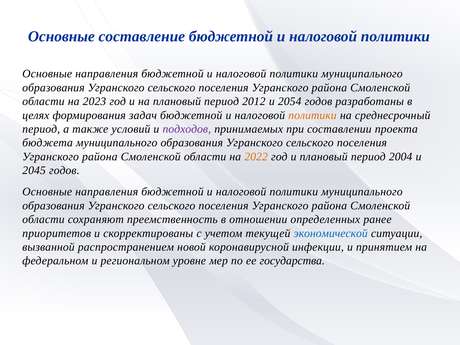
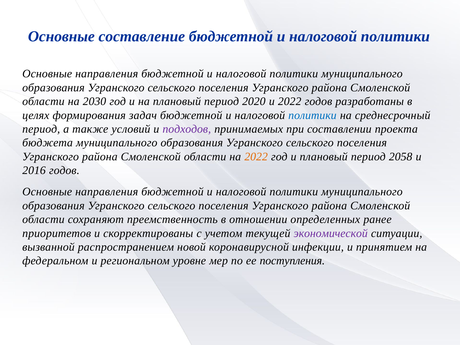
2023: 2023 -> 2030 (94, 101)
2012: 2012 -> 2020 (254, 101)
и 2054: 2054 -> 2022 (290, 101)
политики colour: orange -> blue (312, 115)
2004: 2004 -> 2058 (401, 157)
2045: 2045 -> 2016 (34, 170)
экономической colour: blue -> purple (331, 233)
государства: государства -> поступления (292, 261)
